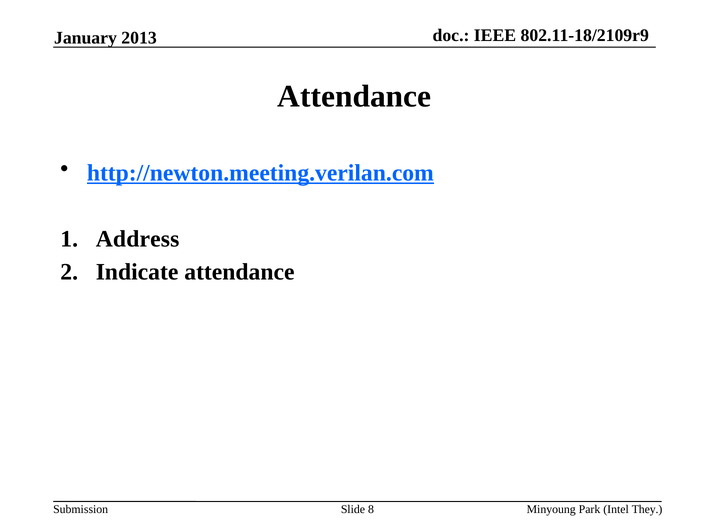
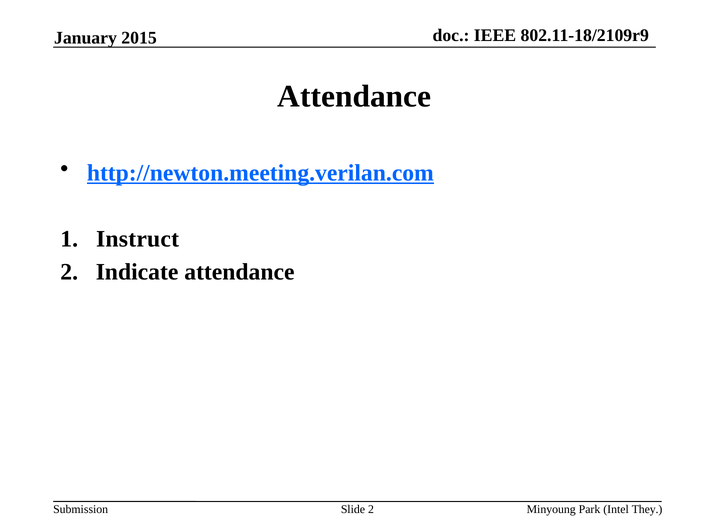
2013: 2013 -> 2015 (139, 38)
Address: Address -> Instruct (138, 239)
Slide 8: 8 -> 2 (371, 510)
